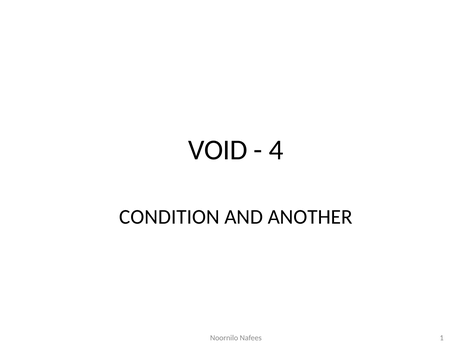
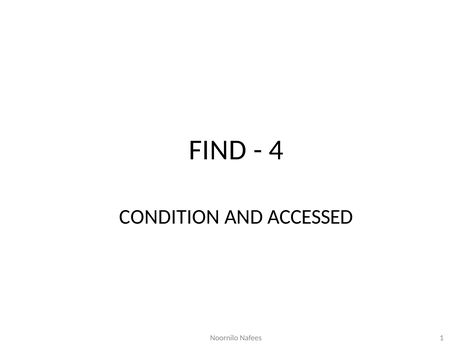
VOID: VOID -> FIND (218, 150)
ANOTHER: ANOTHER -> ACCESSED (310, 217)
